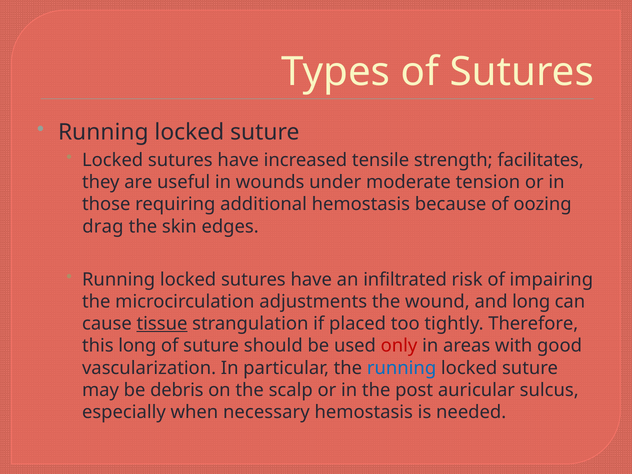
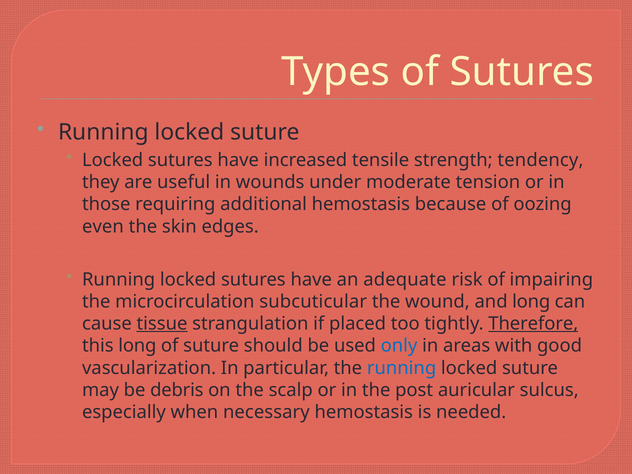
facilitates: facilitates -> tendency (540, 160)
drag: drag -> even (103, 226)
infiltrated: infiltrated -> adequate (405, 279)
adjustments: adjustments -> subcuticular (313, 302)
Therefore underline: none -> present (533, 324)
only colour: red -> blue (399, 346)
